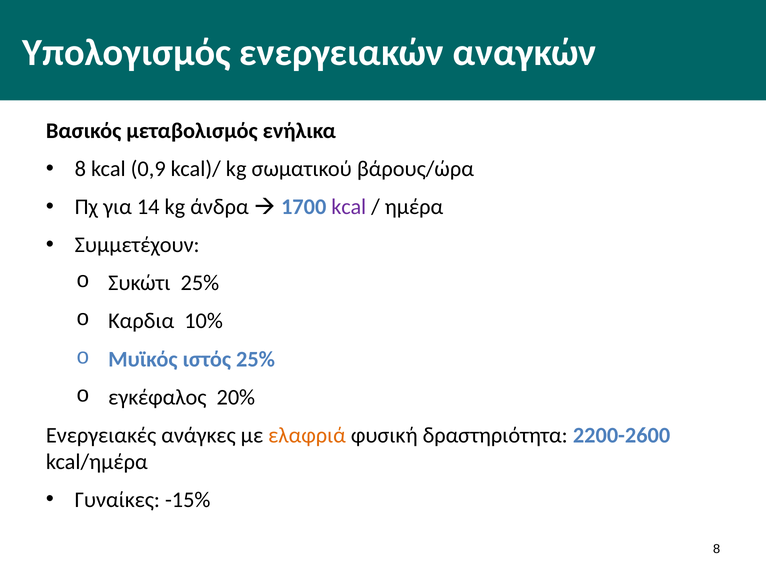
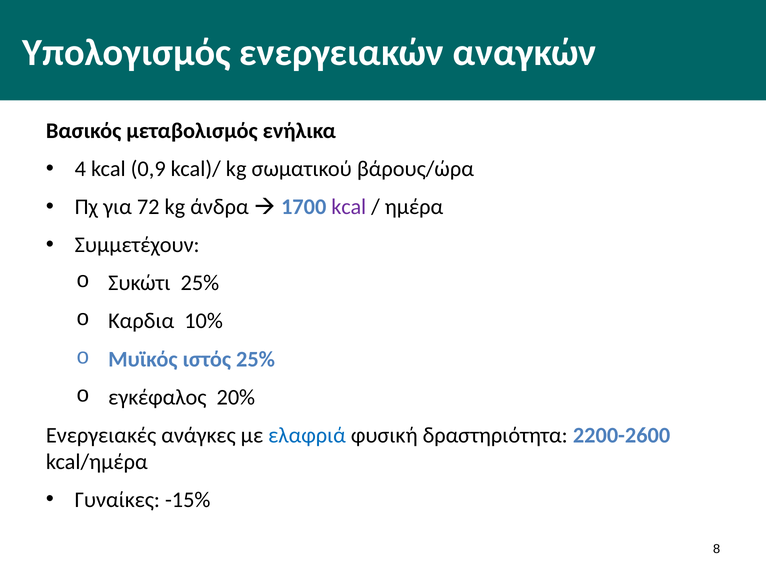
8: 8 -> 4 (80, 169)
14: 14 -> 72 (148, 207)
ελαφριά colour: orange -> blue (307, 435)
